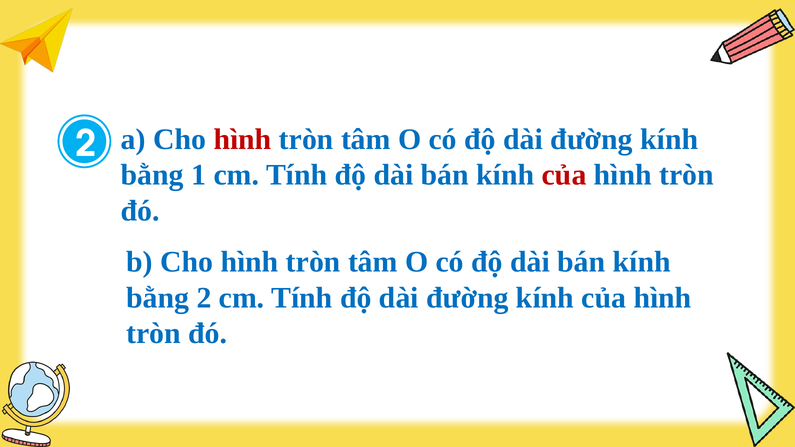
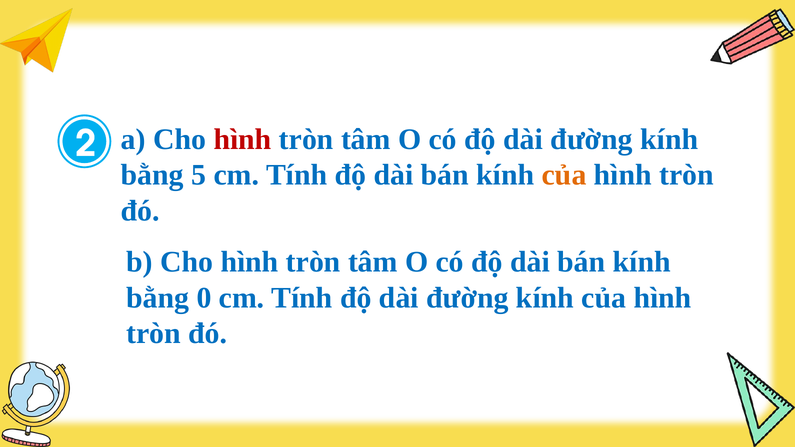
1: 1 -> 5 (199, 175)
của colour: red -> orange (564, 175)
bằng 2: 2 -> 0 (204, 298)
